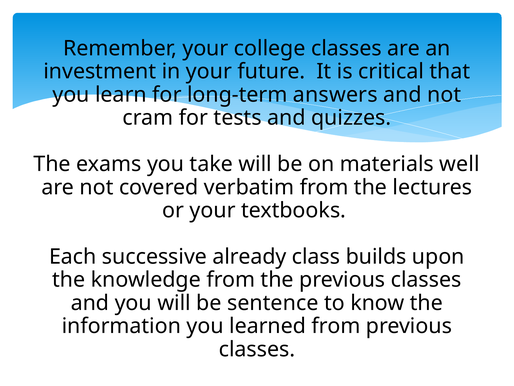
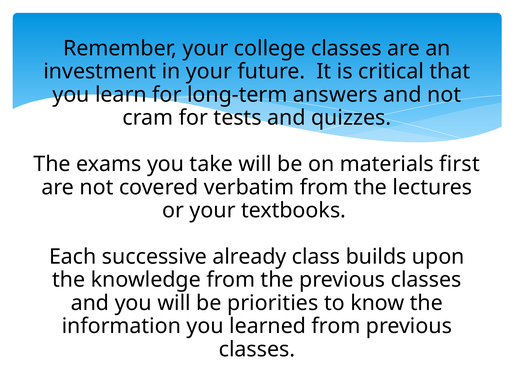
well: well -> first (460, 164)
sentence: sentence -> priorities (273, 303)
